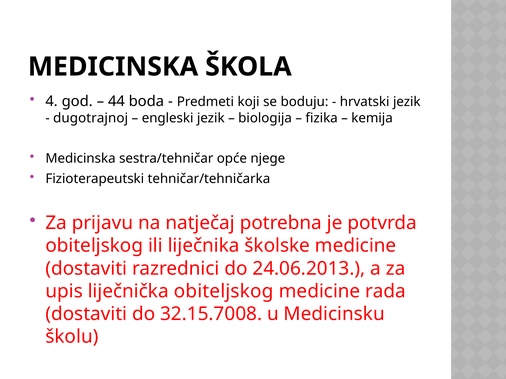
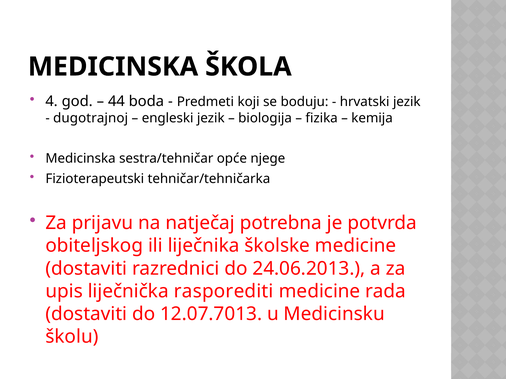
liječnička obiteljskog: obiteljskog -> rasporediti (224, 292)
32.15.7008: 32.15.7008 -> 12.07.7013 (211, 314)
